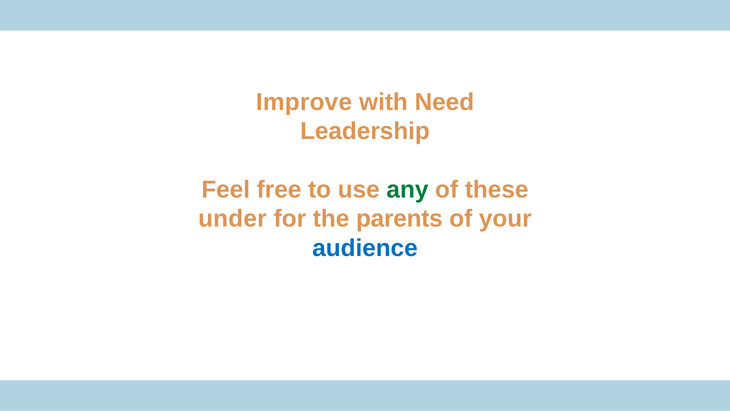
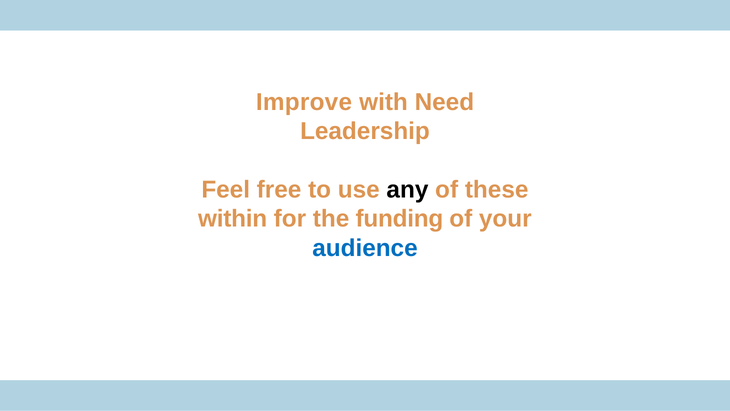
any colour: green -> black (407, 190)
under: under -> within (233, 219)
parents: parents -> funding (399, 219)
